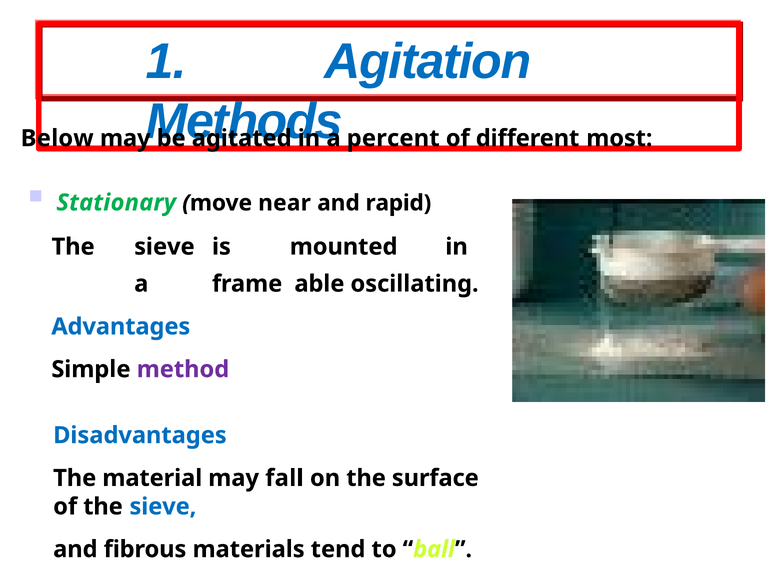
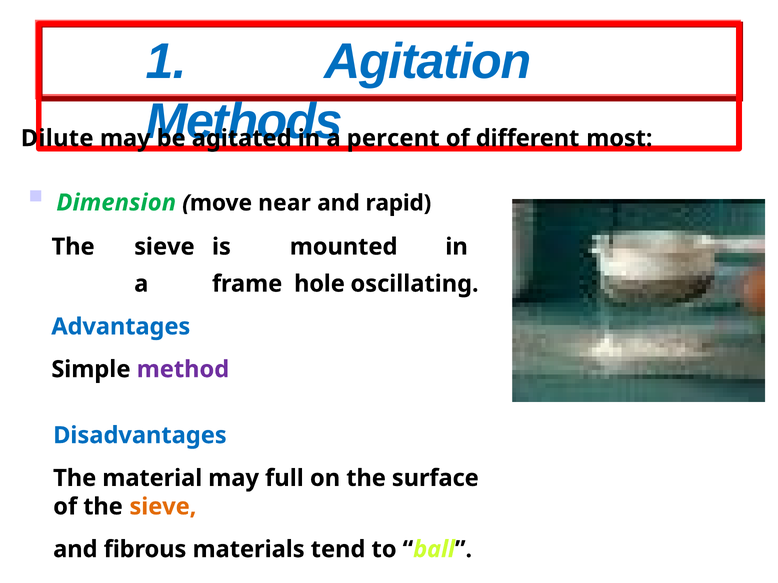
Below: Below -> Dilute (57, 138)
Stationary: Stationary -> Dimension (116, 203)
able: able -> hole (319, 284)
fall: fall -> full (284, 478)
sieve colour: blue -> orange (163, 507)
